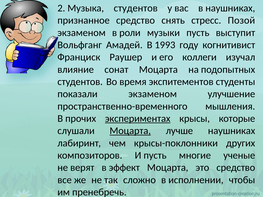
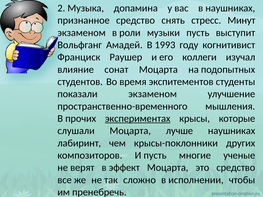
Музыка студентов: студентов -> допамина (136, 8)
Позой: Позой -> Минут (241, 20)
Моцарта underline: present -> none (130, 131)
